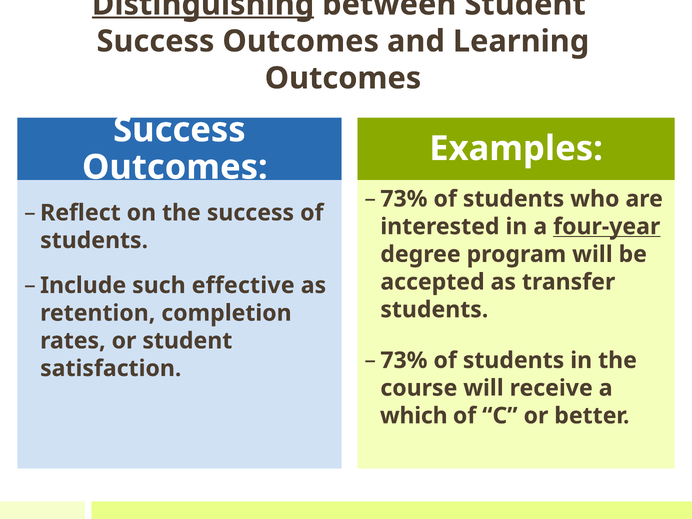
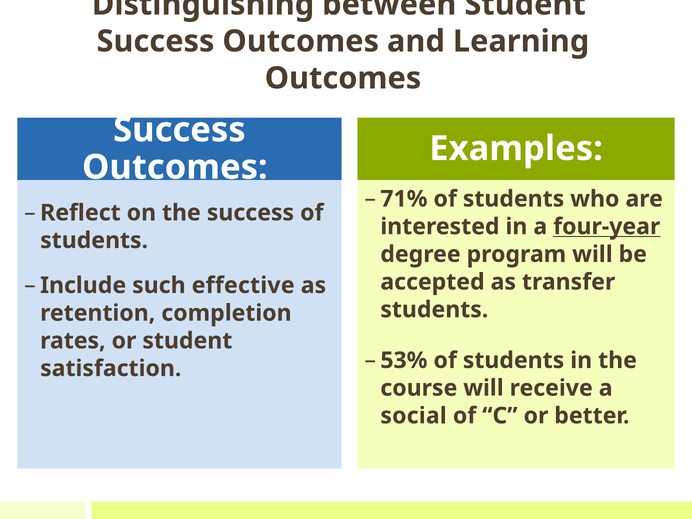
Distinguishing underline: present -> none (203, 4)
73%: 73% -> 71% (404, 199)
73%: 73% -> 53% (404, 360)
which: which -> social (414, 416)
